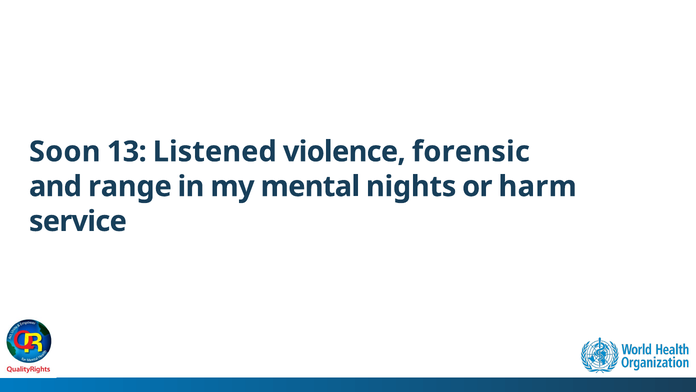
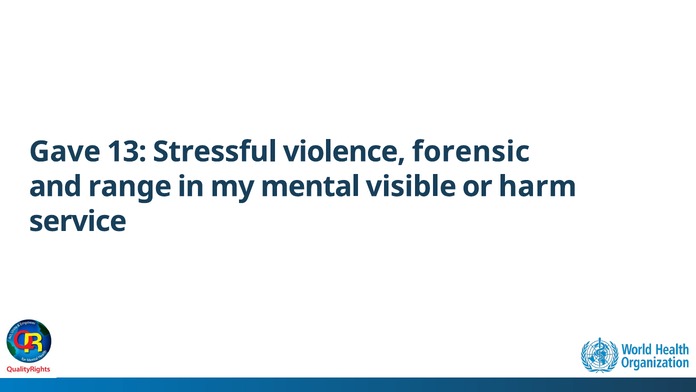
Soon: Soon -> Gave (65, 152)
Listened: Listened -> Stressful (215, 152)
nights: nights -> visible (411, 186)
